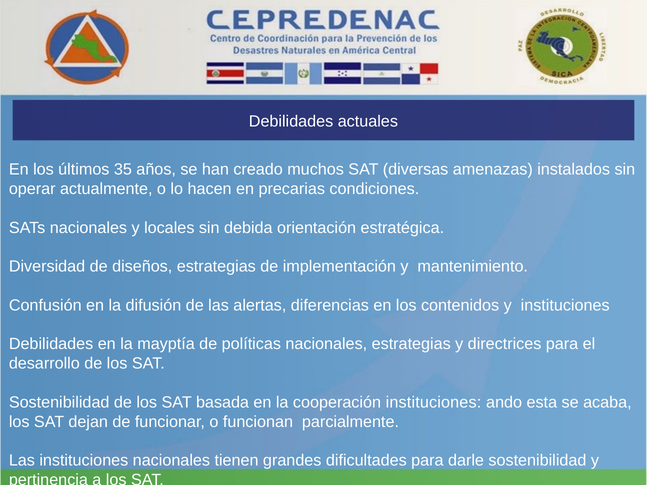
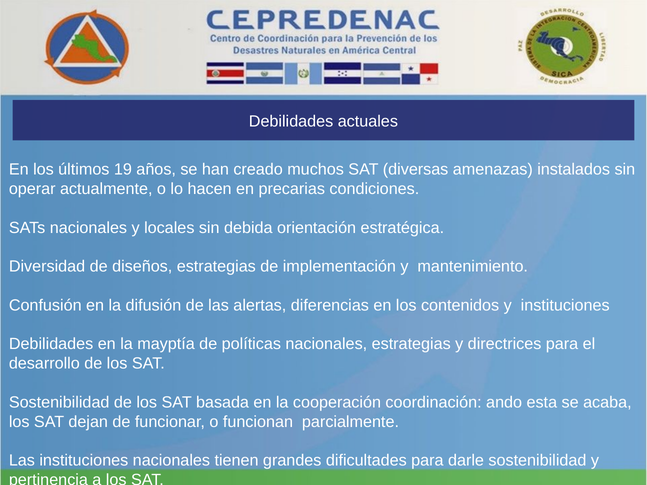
35: 35 -> 19 (123, 170)
cooperación instituciones: instituciones -> coordinación (434, 402)
